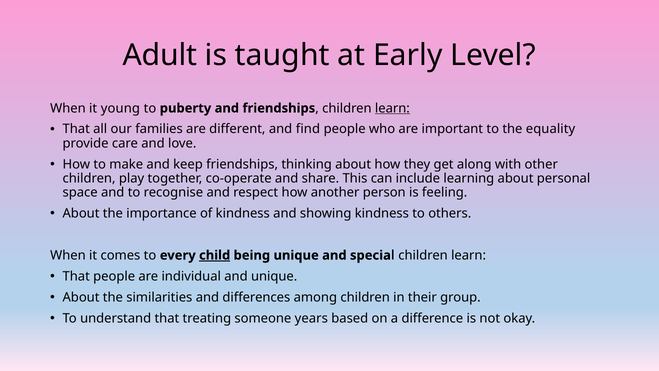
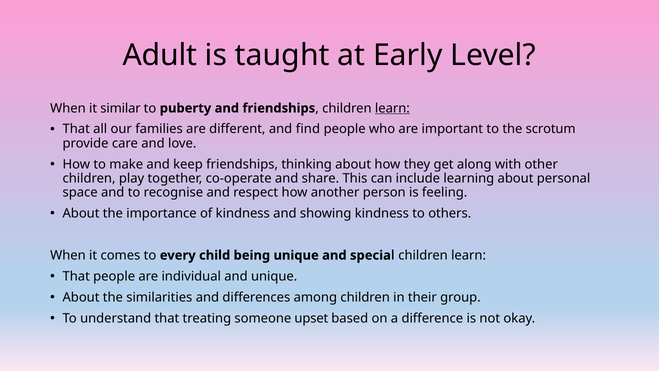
young: young -> similar (121, 108)
equality: equality -> scrotum (551, 129)
child underline: present -> none (215, 255)
years: years -> upset (311, 318)
